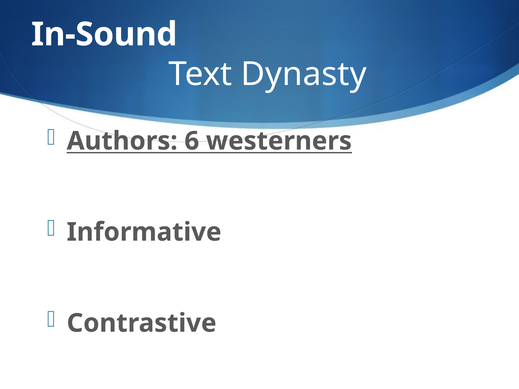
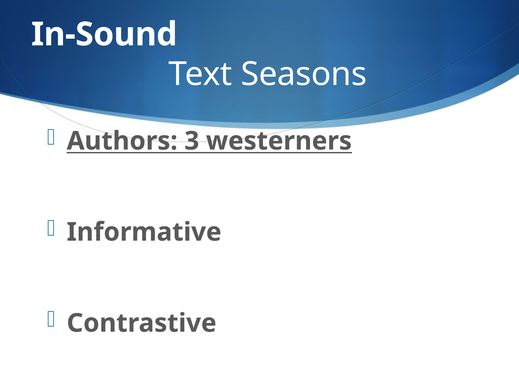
Dynasty: Dynasty -> Seasons (304, 74)
6: 6 -> 3 (192, 141)
